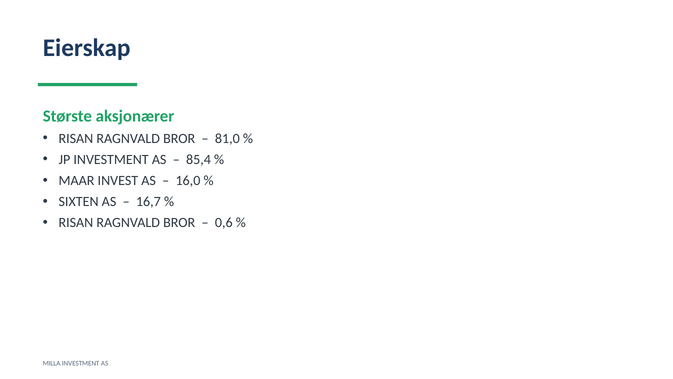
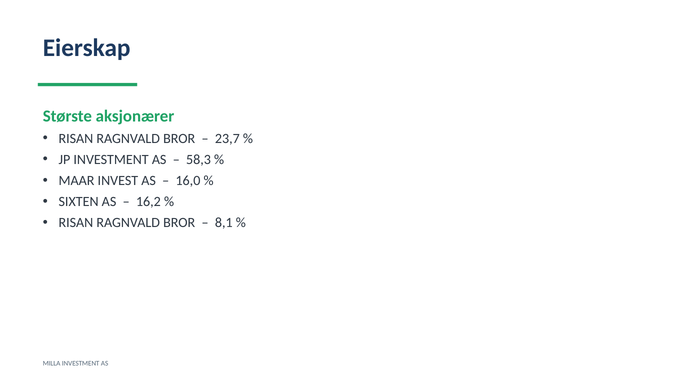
81,0: 81,0 -> 23,7 (227, 138)
85,4: 85,4 -> 58,3 (199, 159)
16,7: 16,7 -> 16,2 (148, 202)
0,6: 0,6 -> 8,1 (224, 223)
